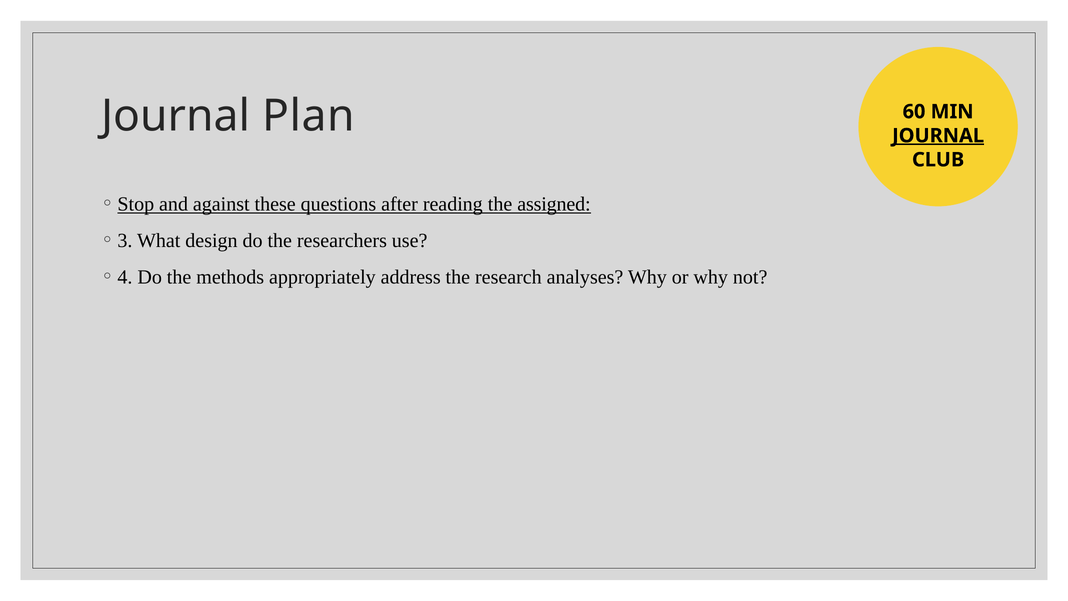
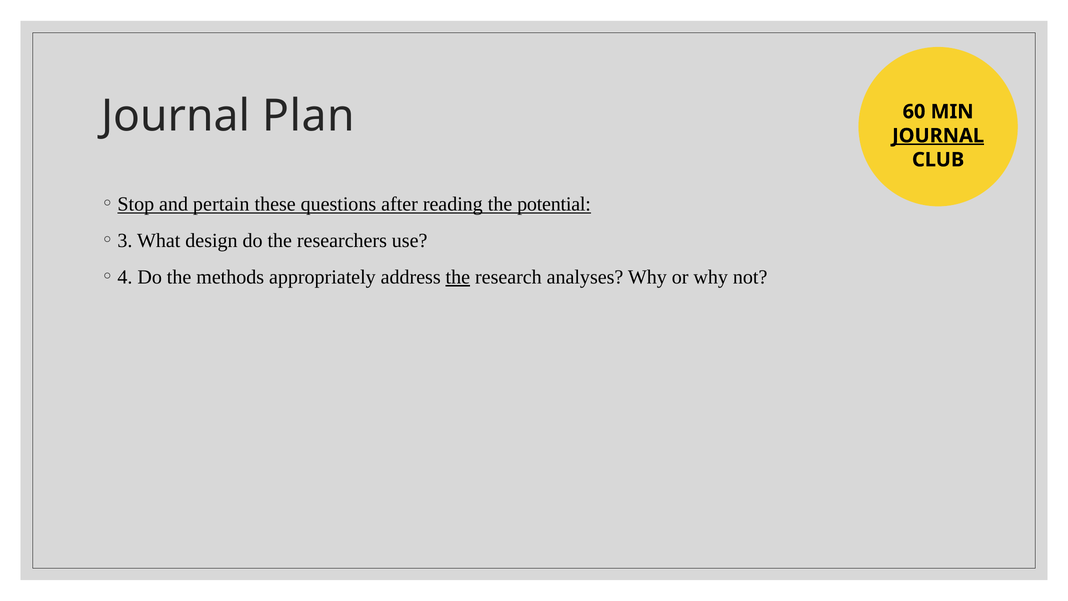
against: against -> pertain (221, 204)
assigned: assigned -> potential (554, 204)
the underline: none -> present (458, 277)
